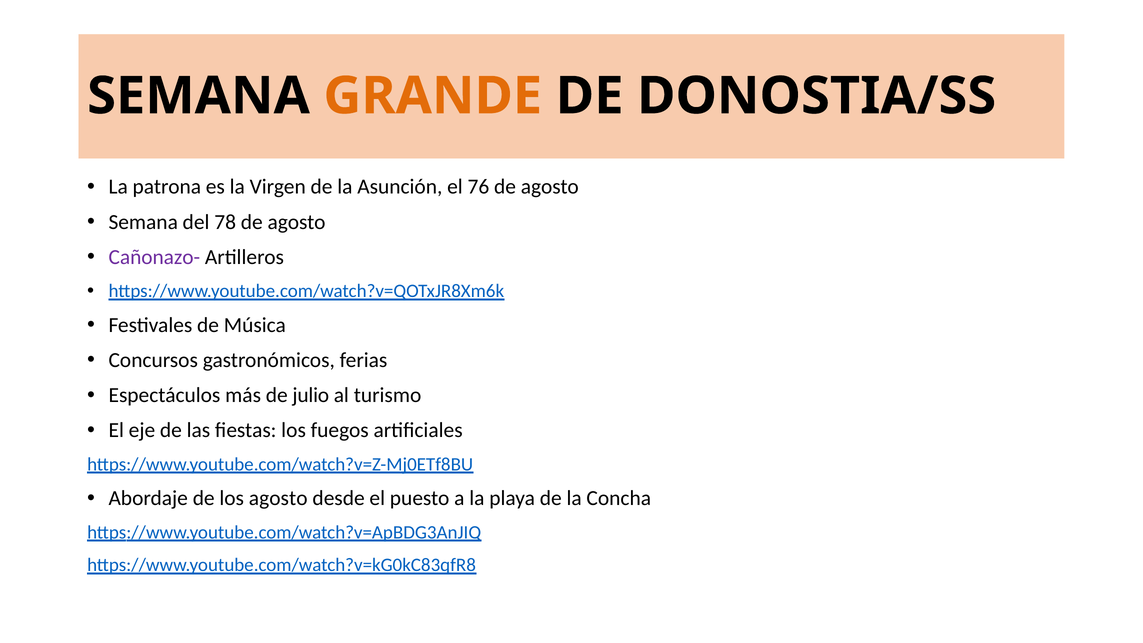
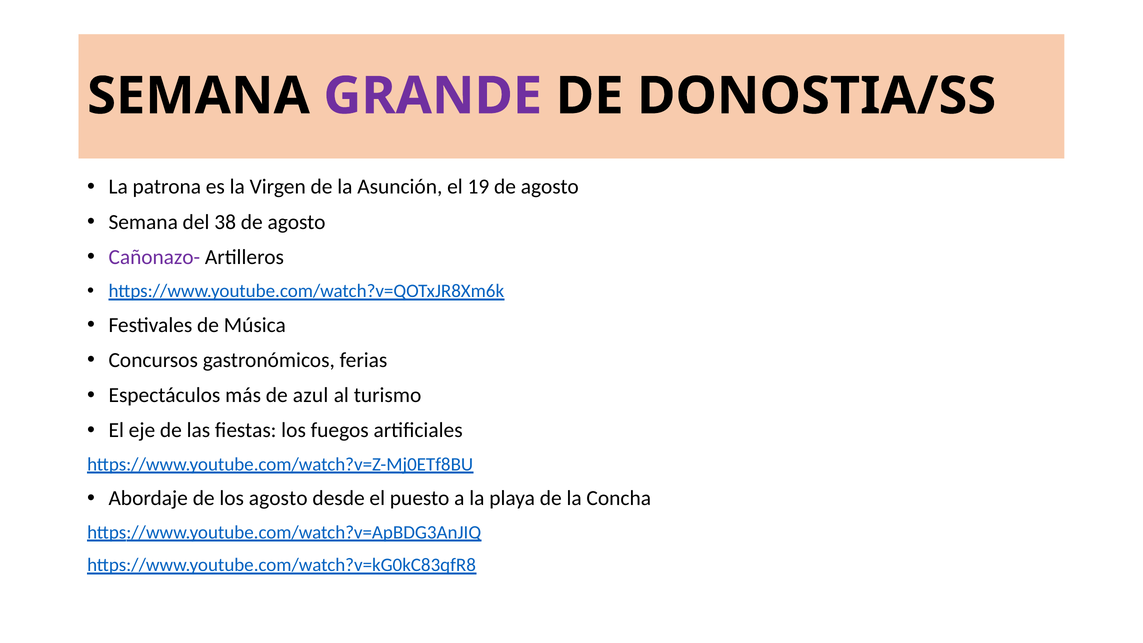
GRANDE colour: orange -> purple (433, 96)
76: 76 -> 19 (478, 187)
78: 78 -> 38 (225, 222)
julio: julio -> azul (311, 395)
